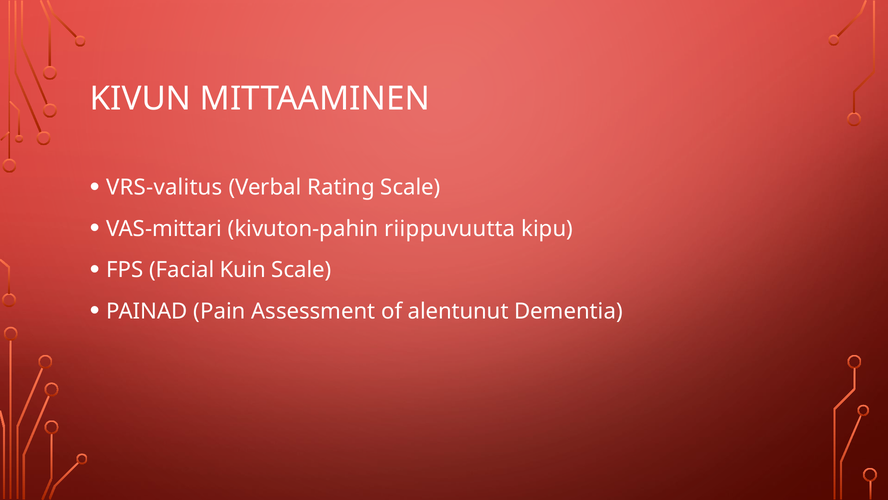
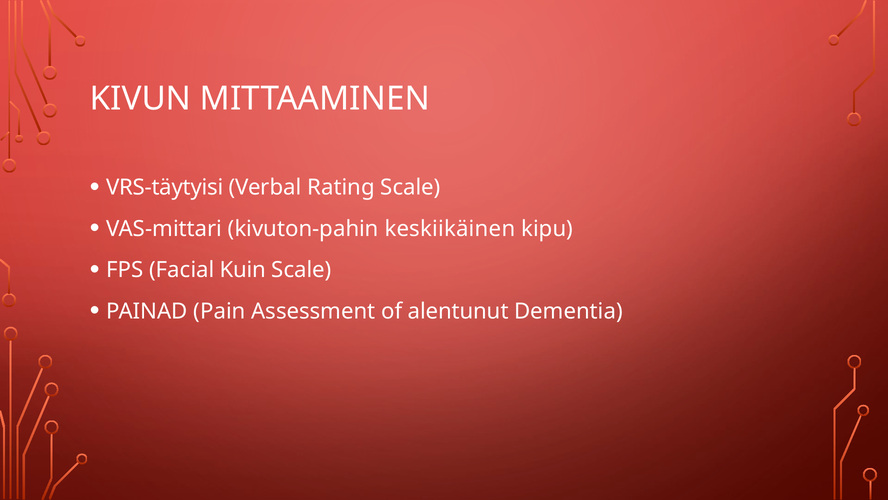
VRS-valitus: VRS-valitus -> VRS-täytyisi (165, 187)
riippuvuutta: riippuvuutta -> keskiikäinen (450, 229)
